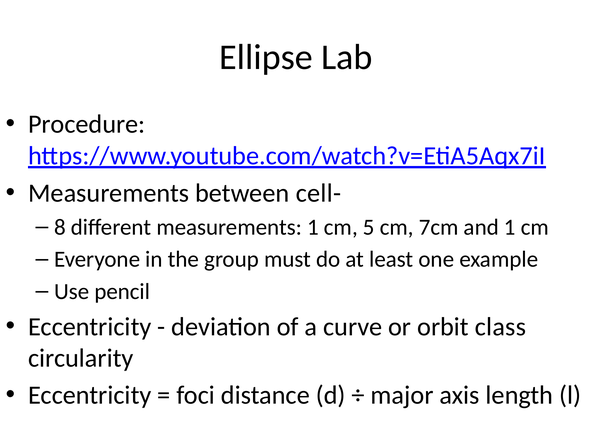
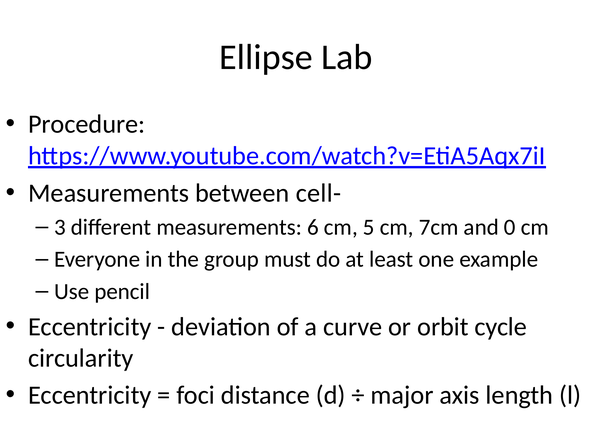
8: 8 -> 3 (60, 227)
measurements 1: 1 -> 6 (313, 227)
and 1: 1 -> 0 (510, 227)
class: class -> cycle (501, 327)
